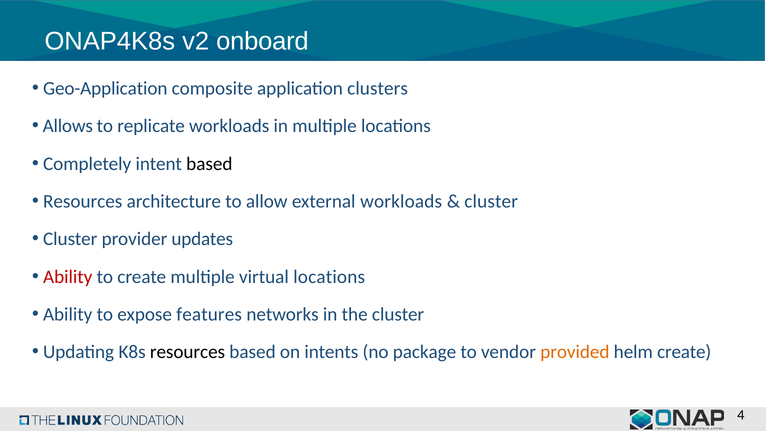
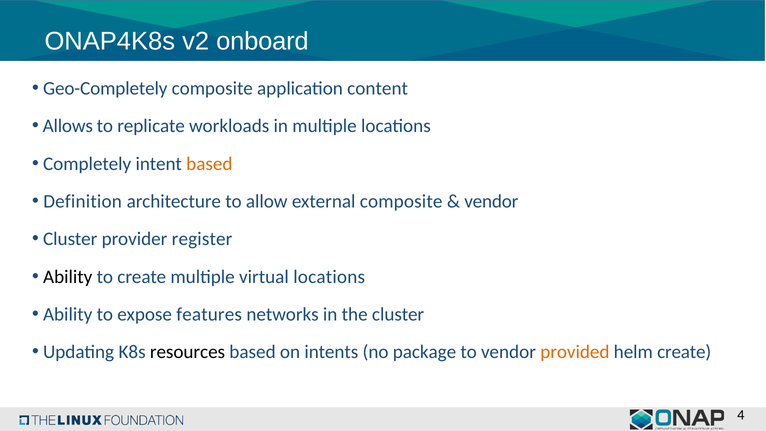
Geo-Application: Geo-Application -> Geo-Completely (105, 88)
clusters: clusters -> content (378, 88)
based colour: black -> orange (209, 164)
Resources: Resources -> Definition (83, 201)
external workloads: workloads -> composite (401, 201)
cluster: cluster -> vendor (491, 201)
updates: updates -> register (202, 239)
Ability colour: red -> black (68, 277)
